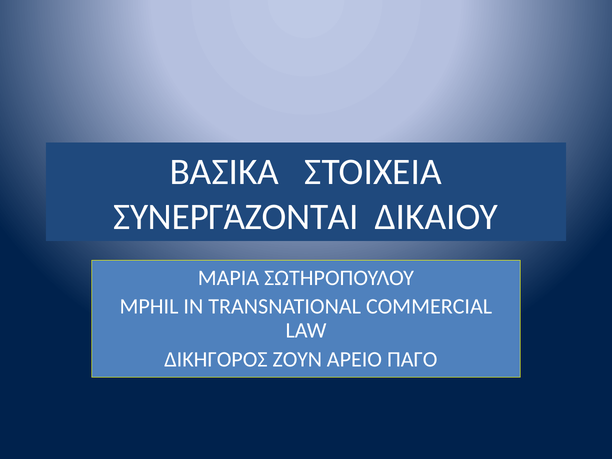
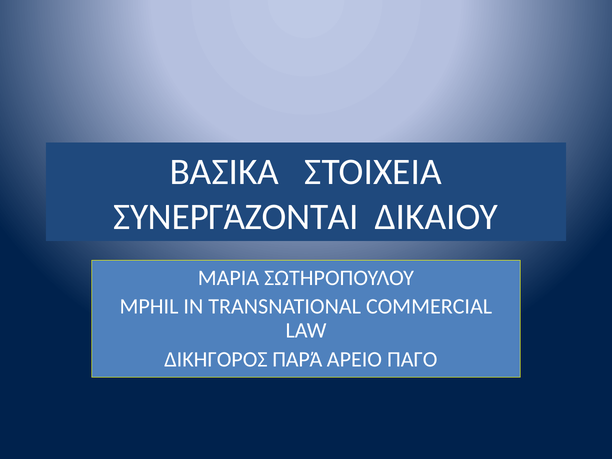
ΖΟΥΝ: ΖΟΥΝ -> ΠΑΡΆ (297, 359)
